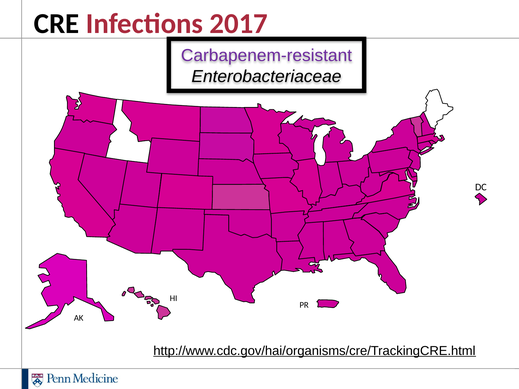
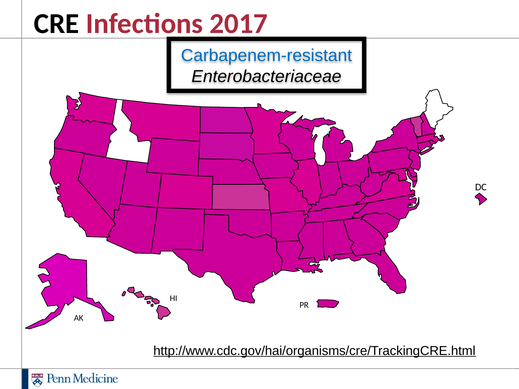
Carbapenem-resistant colour: purple -> blue (266, 56)
